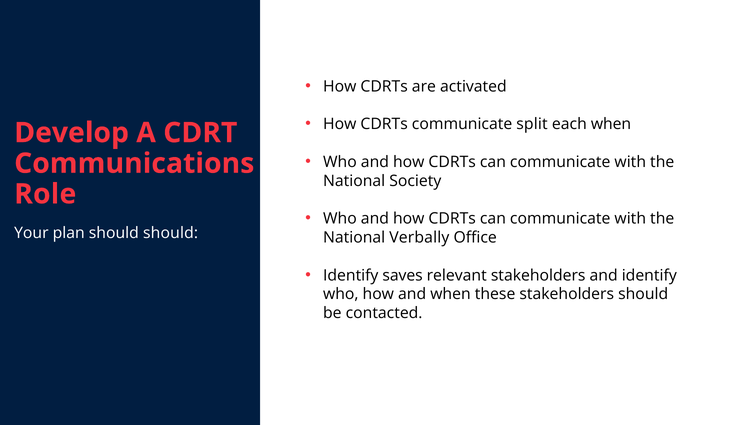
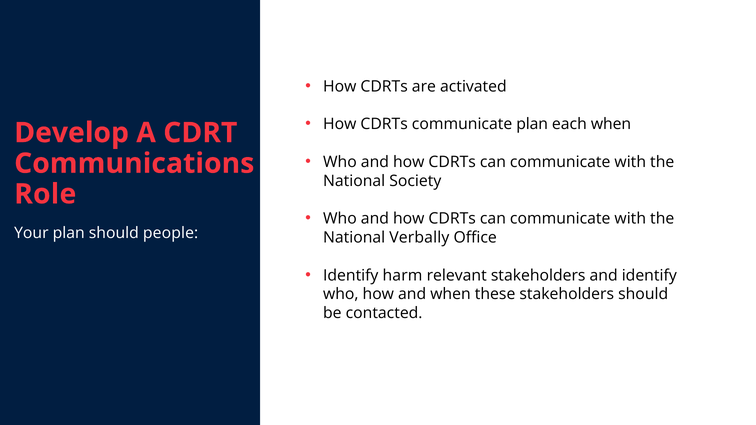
communicate split: split -> plan (532, 124)
should should: should -> people (171, 233)
saves: saves -> harm (402, 275)
